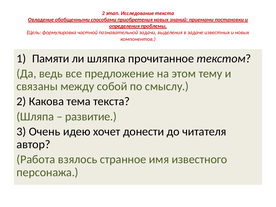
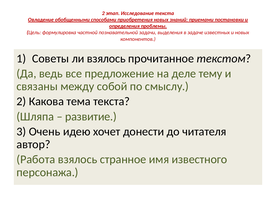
Памяти: Памяти -> Советы (51, 59)
ли шляпка: шляпка -> взялось (106, 59)
этом: этом -> деле (184, 74)
